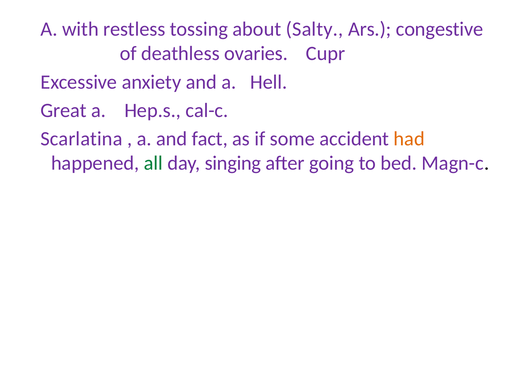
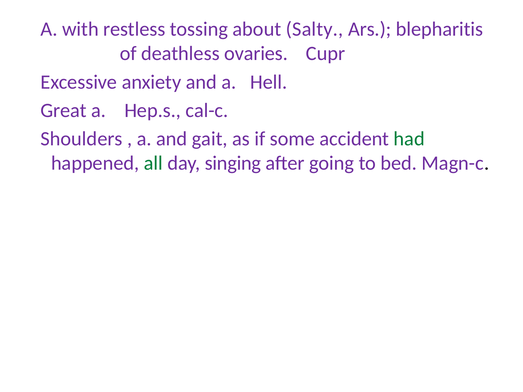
congestive: congestive -> blepharitis (440, 29)
Scarlatina: Scarlatina -> Shoulders (82, 139)
fact: fact -> gait (210, 139)
had colour: orange -> green (409, 139)
